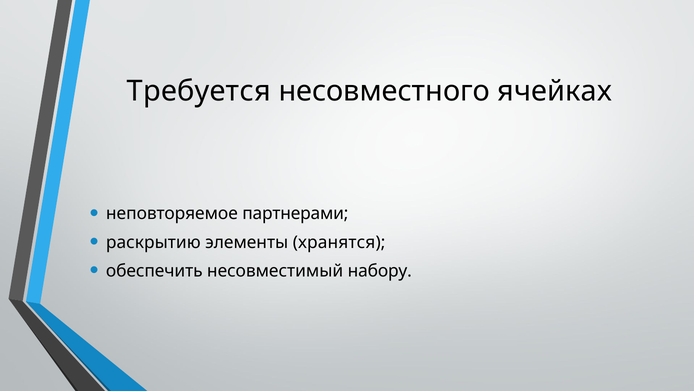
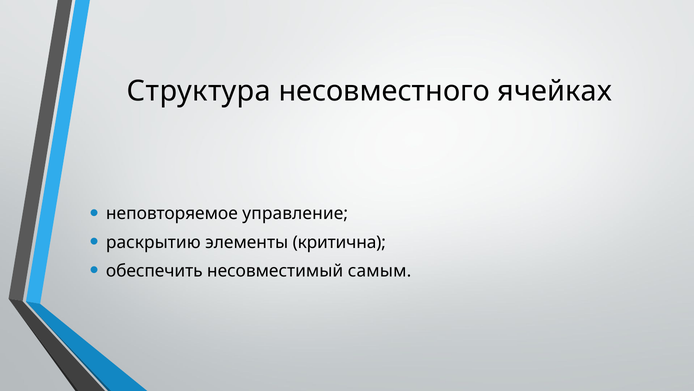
Требуется: Требуется -> Структура (199, 91)
партнерами: партнерами -> управление (295, 213)
хранятся: хранятся -> критична (339, 242)
набору: набору -> самым (380, 271)
